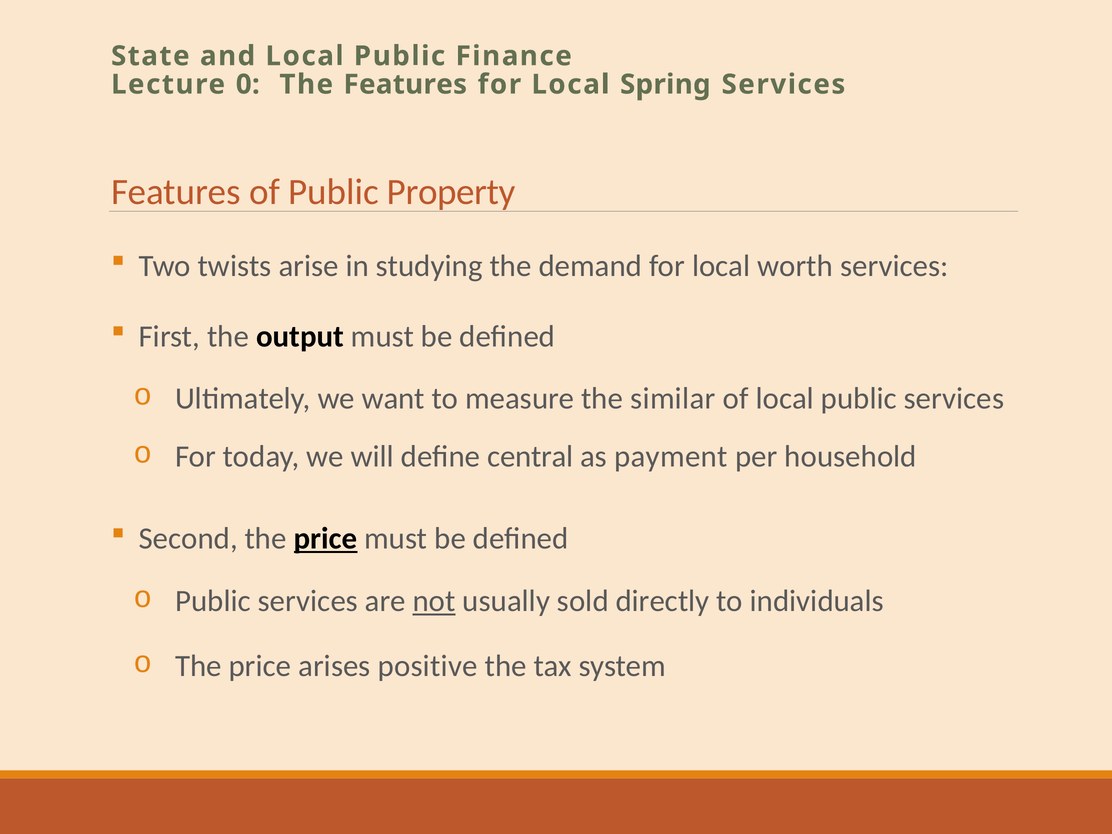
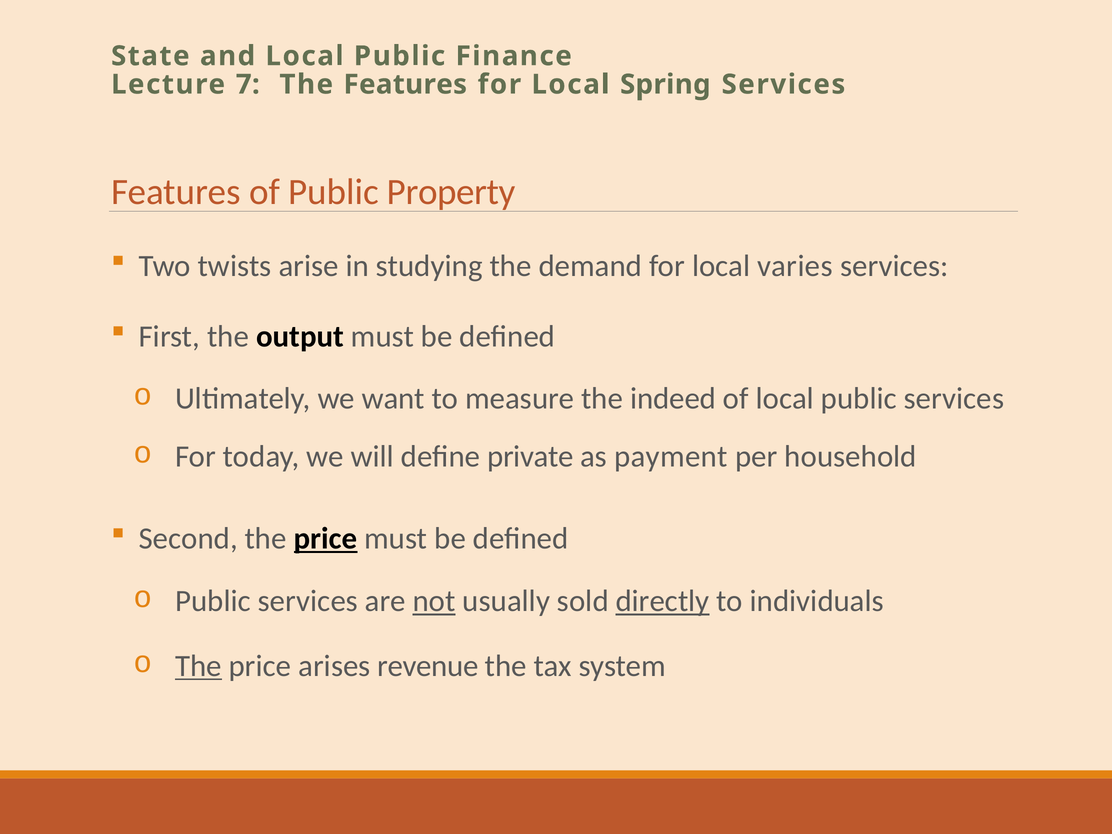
0: 0 -> 7 (248, 84)
worth: worth -> varies (795, 266)
similar: similar -> indeed (673, 399)
central: central -> private (530, 456)
directly underline: none -> present (663, 601)
The underline: none -> present (198, 666)
positive: positive -> revenue (428, 666)
